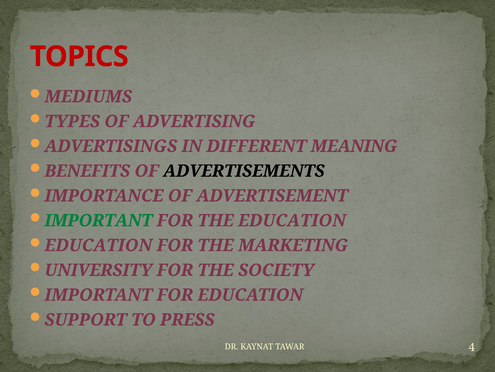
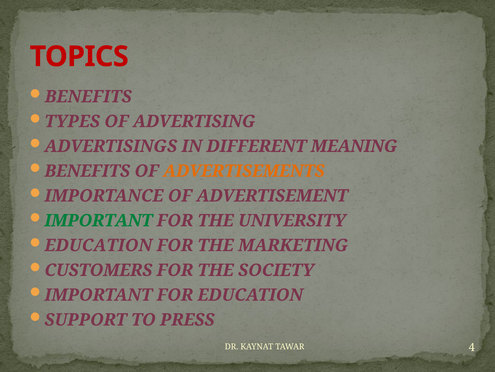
MEDIUMS: MEDIUMS -> BENEFITS (88, 96)
ADVERTISEMENTS colour: black -> orange (244, 171)
THE EDUCATION: EDUCATION -> UNIVERSITY (292, 220)
UNIVERSITY: UNIVERSITY -> CUSTOMERS (98, 270)
